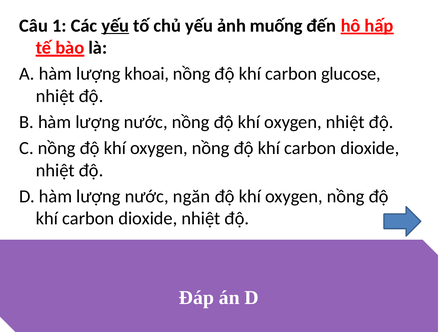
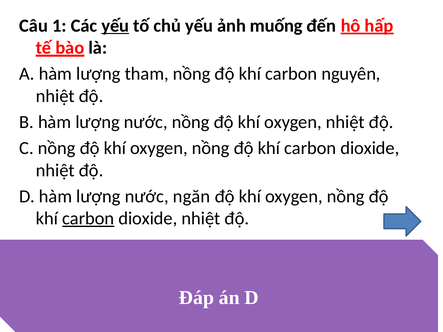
khoai: khoai -> tham (147, 74)
glucose: glucose -> nguyên (351, 74)
carbon underline: none -> present (88, 219)
